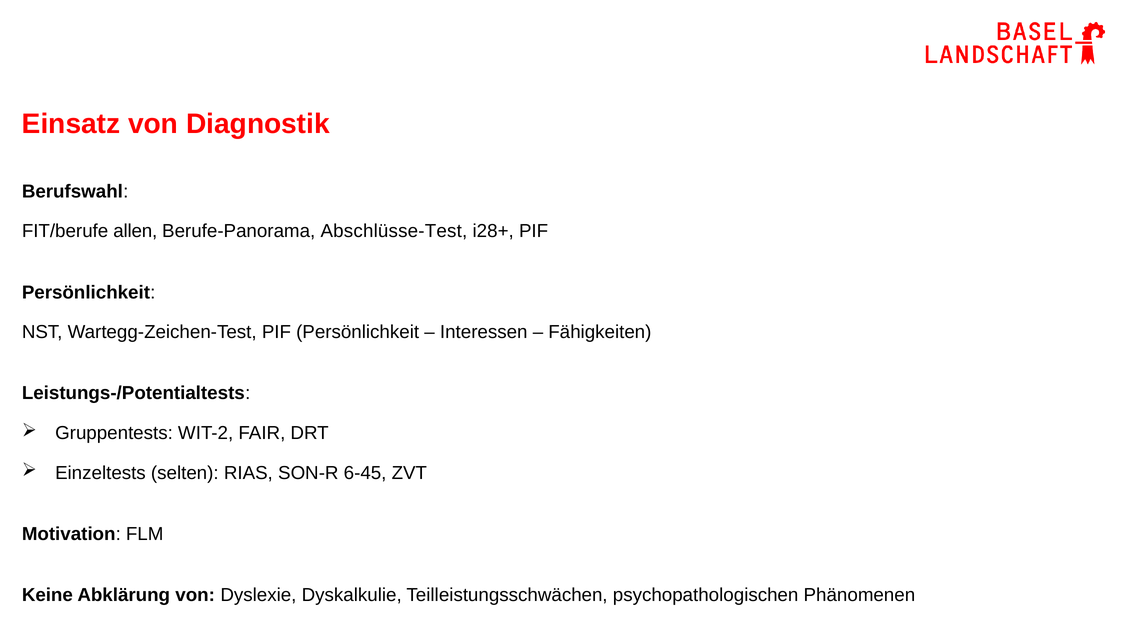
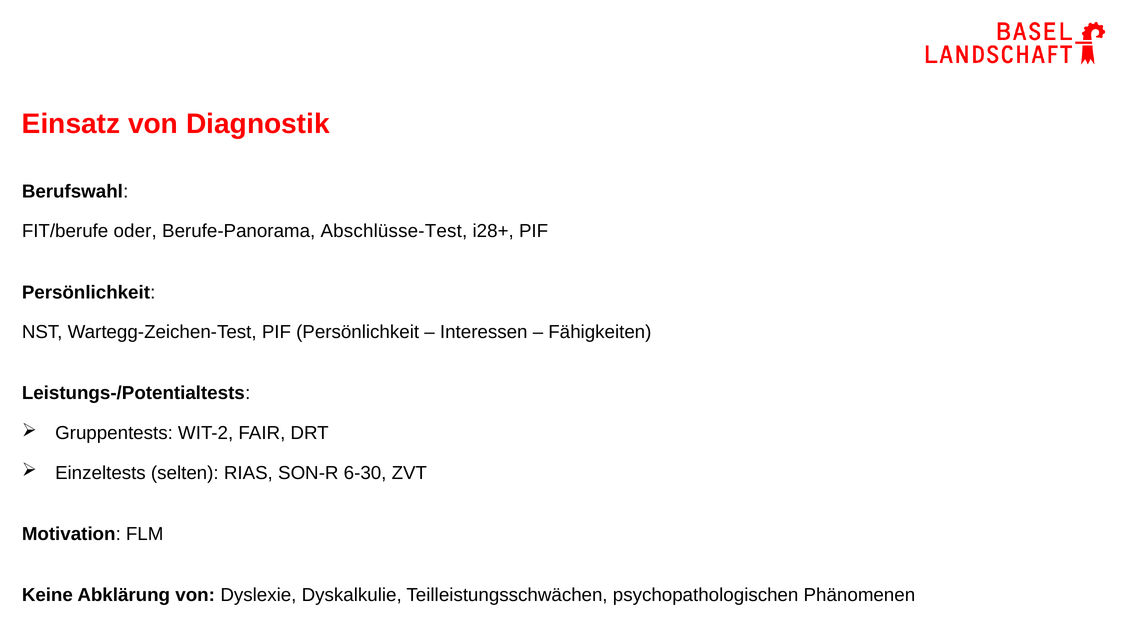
allen: allen -> oder (135, 231)
6-45: 6-45 -> 6-30 (365, 473)
